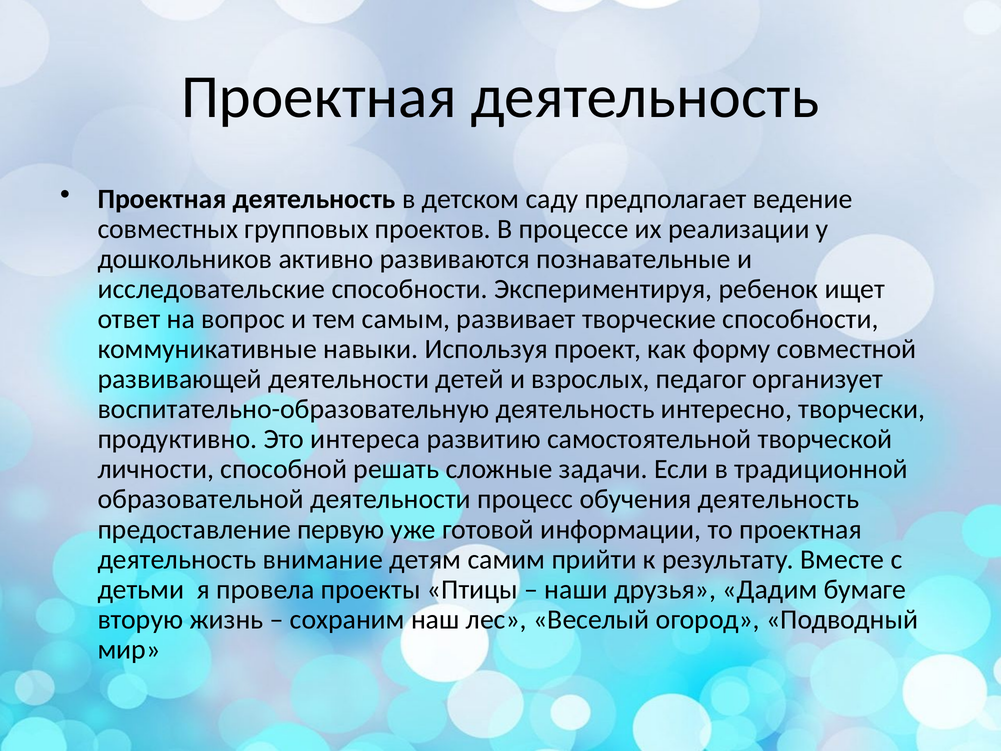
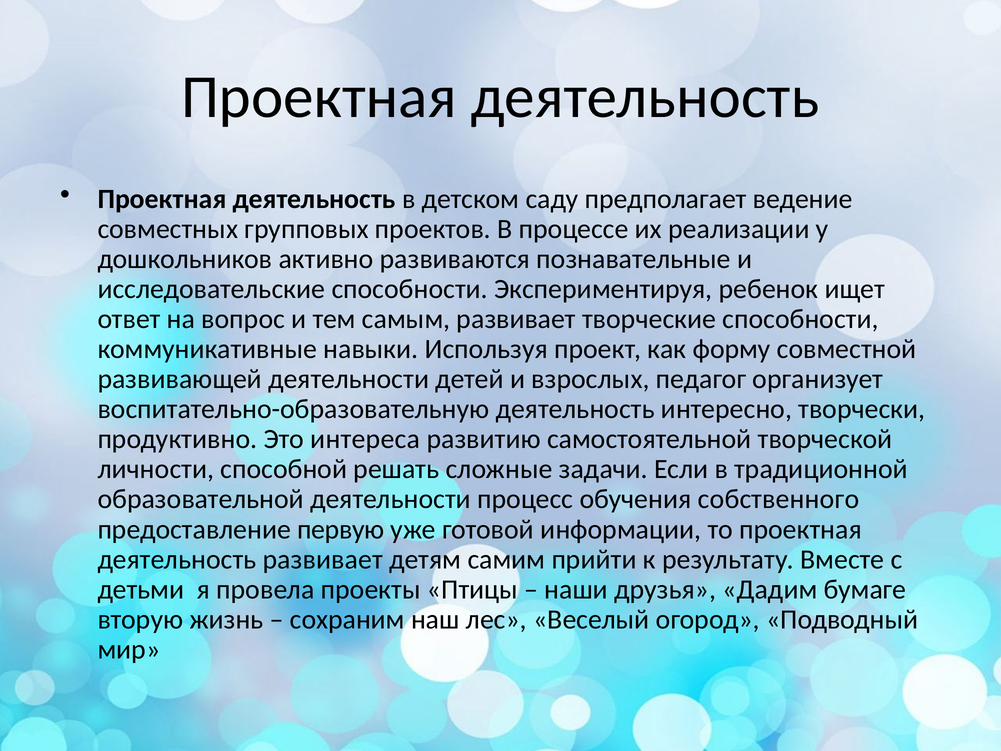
обучения деятельность: деятельность -> собственного (779, 499)
деятельность внимание: внимание -> развивает (323, 559)
